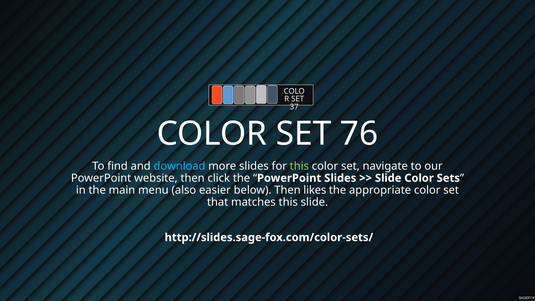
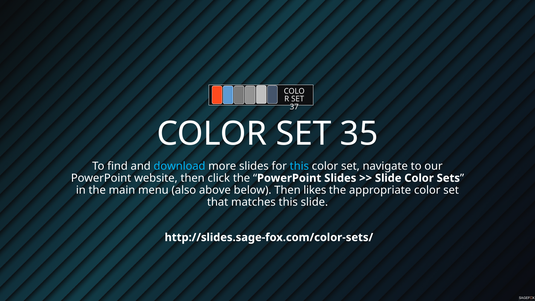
76: 76 -> 35 (359, 134)
this colour: light green -> light blue (299, 166)
easier: easier -> above (215, 190)
